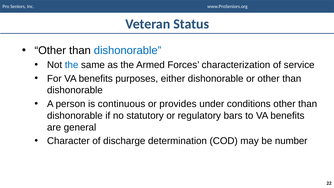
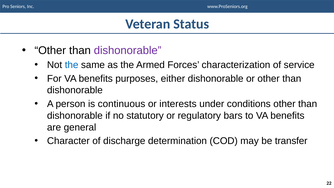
dishonorable colour: blue -> purple (128, 50)
provides: provides -> interests (178, 104)
number: number -> transfer (291, 141)
